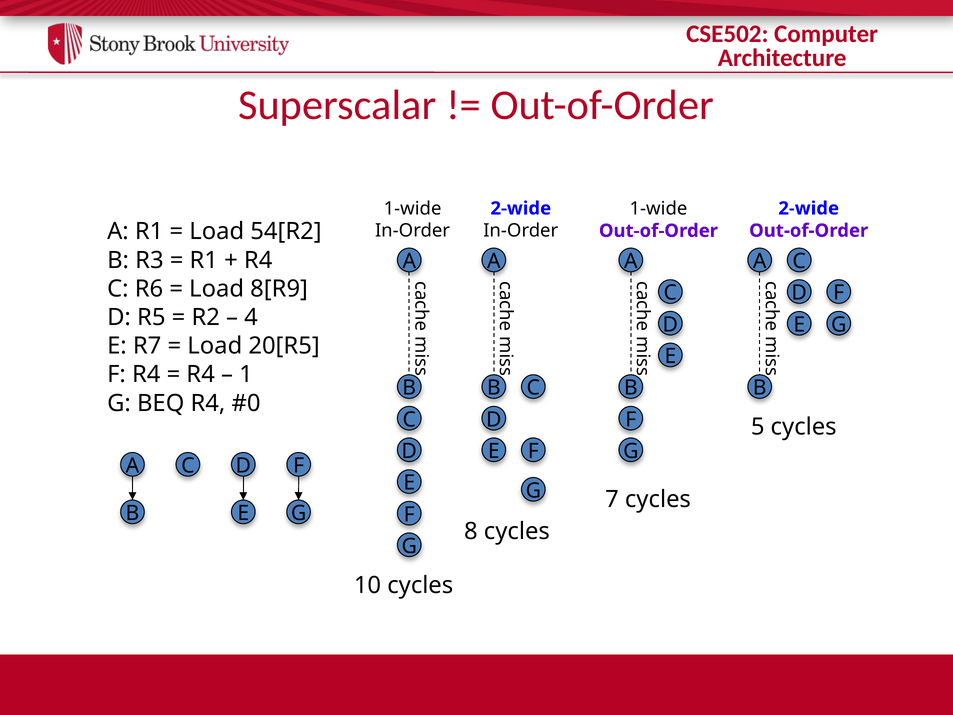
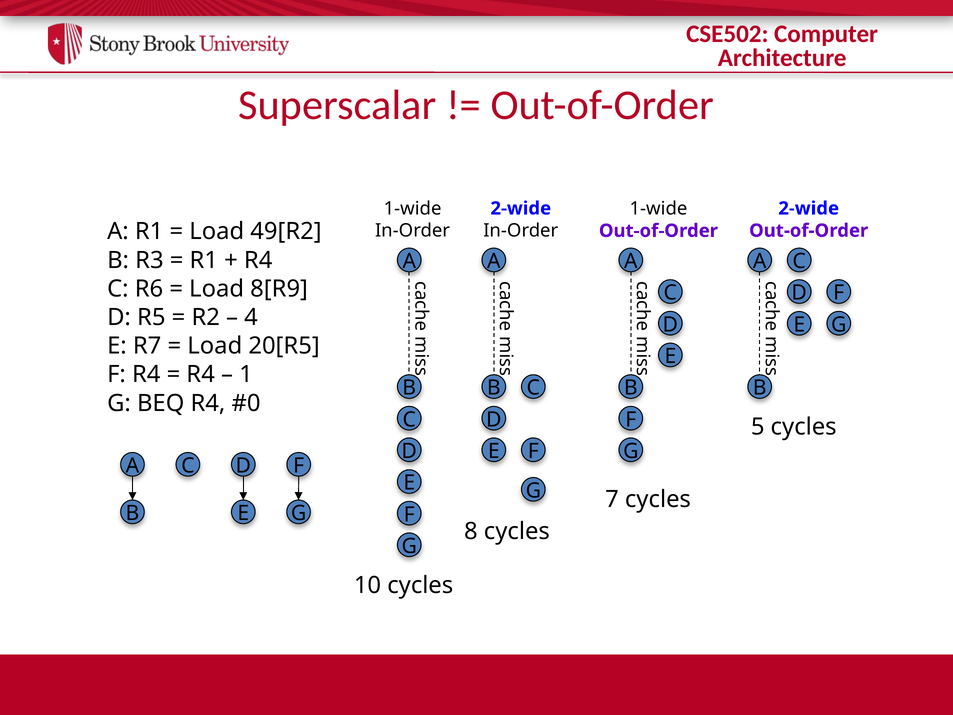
54[R2: 54[R2 -> 49[R2 (286, 232)
